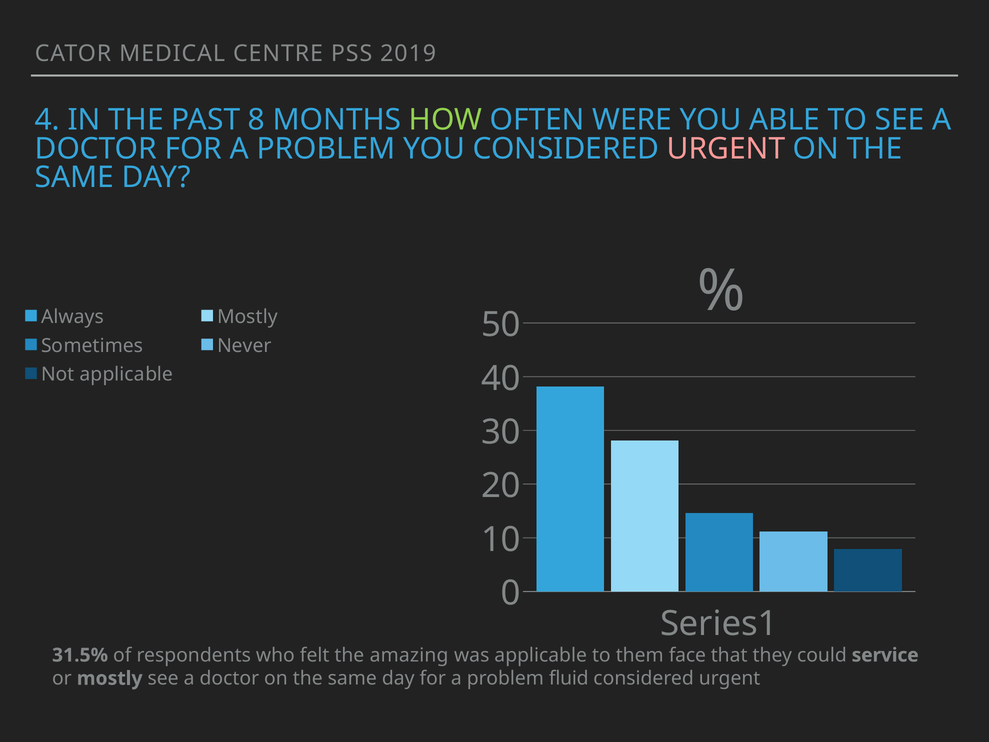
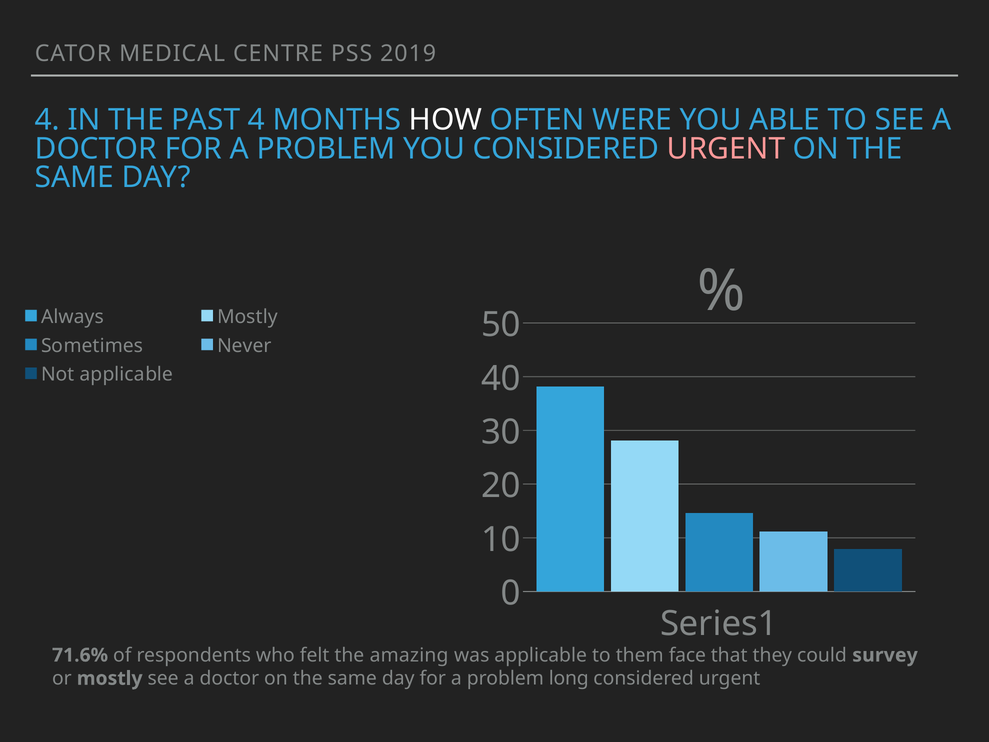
PAST 8: 8 -> 4 (256, 120)
HOW colour: light green -> white (446, 120)
31.5%: 31.5% -> 71.6% (80, 655)
service: service -> survey (885, 655)
fluid: fluid -> long (569, 678)
